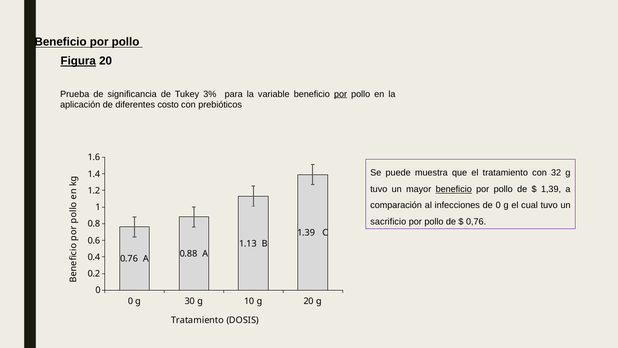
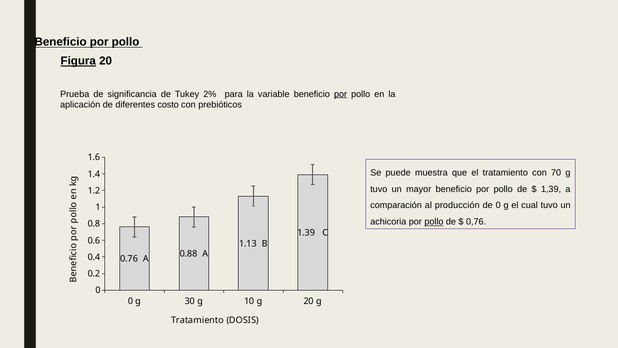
3%: 3% -> 2% (210, 94)
32: 32 -> 70 (556, 173)
beneficio underline: present -> none (454, 189)
infecciones: infecciones -> producción (457, 205)
sacrificio: sacrificio -> achicoria (388, 221)
pollo underline: none -> present (434, 221)
